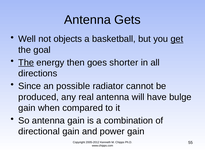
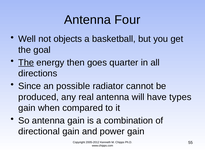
Gets: Gets -> Four (127, 20)
get underline: present -> none (177, 39)
shorter: shorter -> quarter (124, 63)
bulge: bulge -> types (180, 97)
